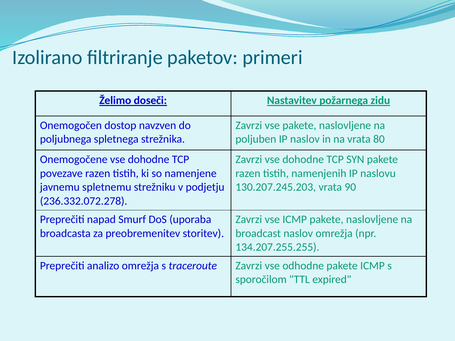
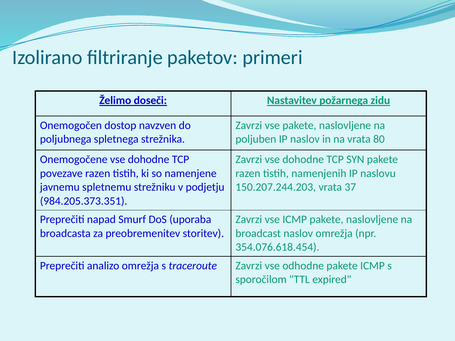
130.207.245.203: 130.207.245.203 -> 150.207.244.203 (276, 187)
90: 90 -> 37 (350, 187)
236.332.072.278: 236.332.072.278 -> 984.205.373.351 (84, 201)
134.207.255.255: 134.207.255.255 -> 354.076.618.454 (277, 247)
